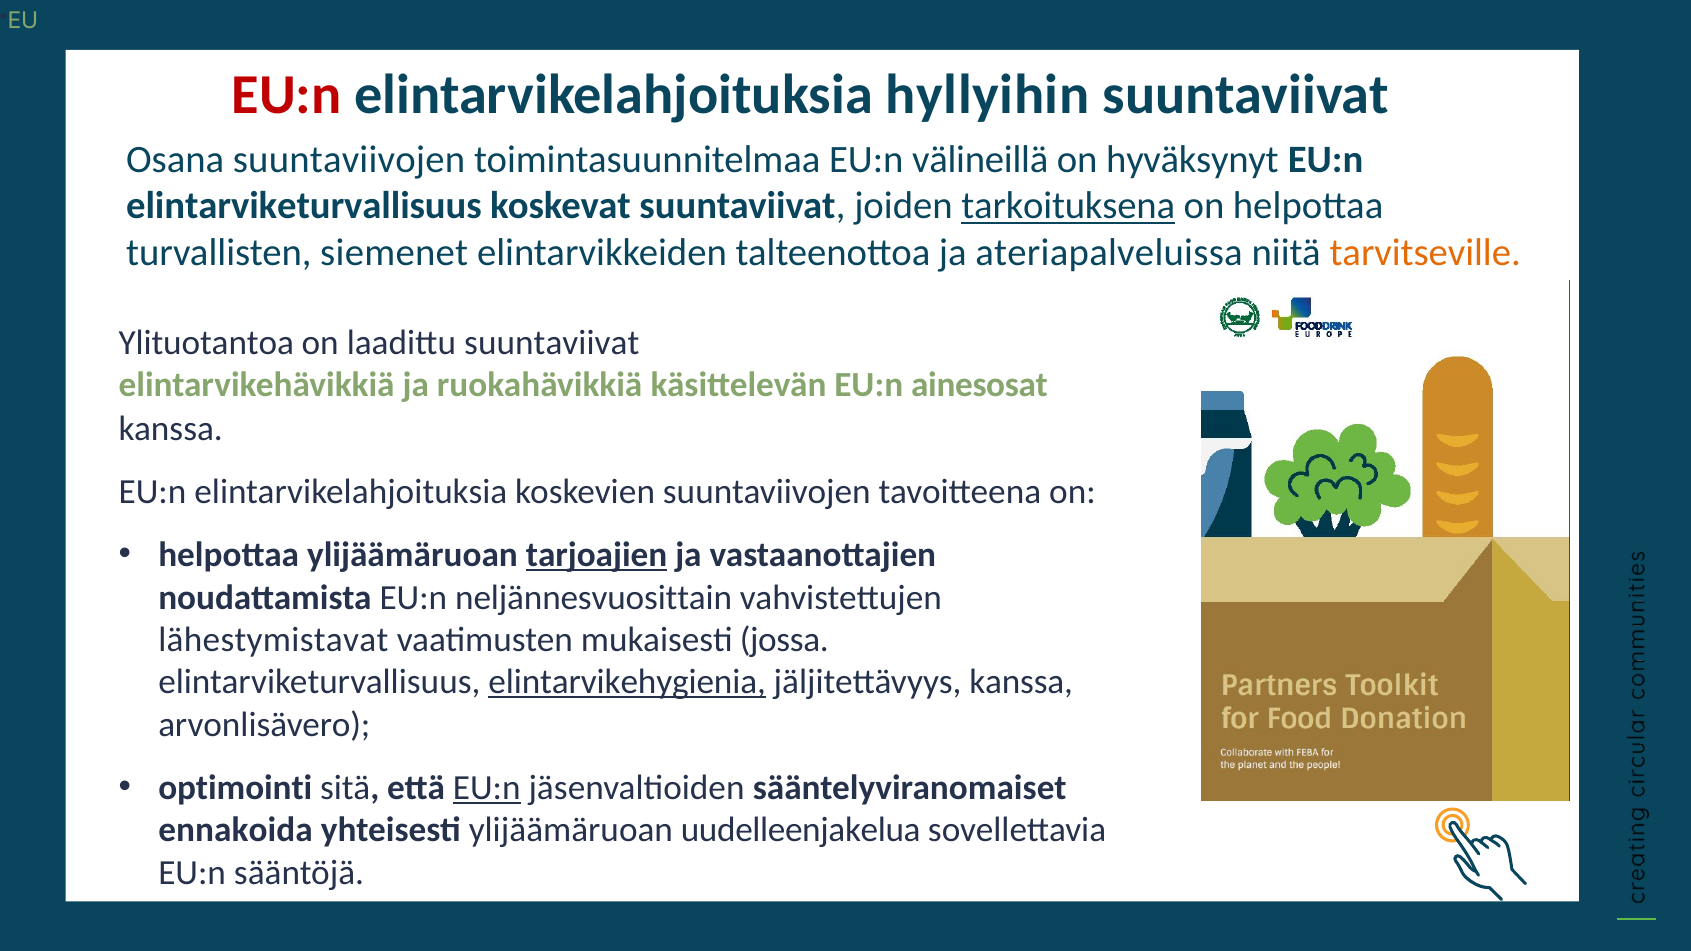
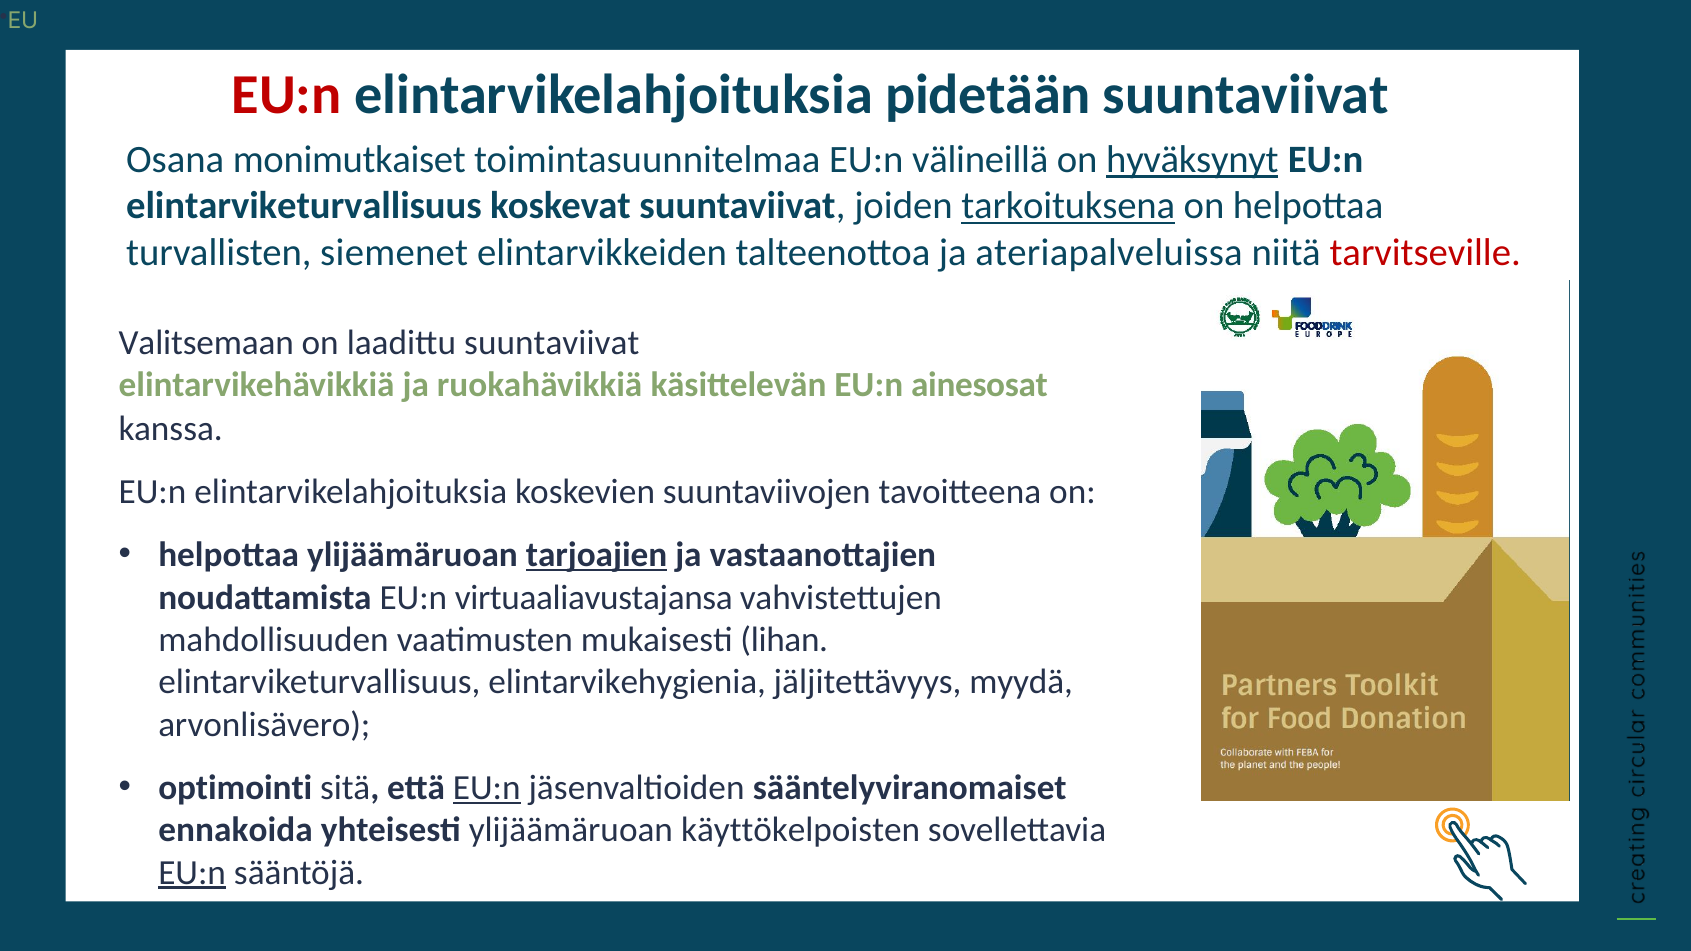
hyllyihin: hyllyihin -> pidetään (988, 95)
Osana suuntaviivojen: suuntaviivojen -> monimutkaiset (349, 160)
hyväksynyt underline: none -> present (1192, 160)
tarvitseville colour: orange -> red (1425, 253)
Ylituotantoa: Ylituotantoa -> Valitsemaan (206, 343)
neljännesvuosittain: neljännesvuosittain -> virtuaaliavustajansa (594, 598)
lähestymistavat: lähestymistavat -> mahdollisuuden (273, 640)
jossa: jossa -> lihan (784, 640)
elintarvikehygienia underline: present -> none (627, 682)
jäljitettävyys kanssa: kanssa -> myydä (1021, 682)
uudelleenjakelua: uudelleenjakelua -> käyttökelpoisten (801, 830)
EU:n underline: none -> present (192, 873)
